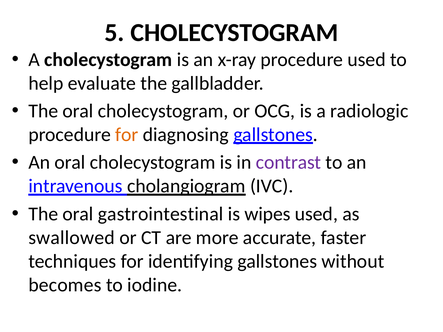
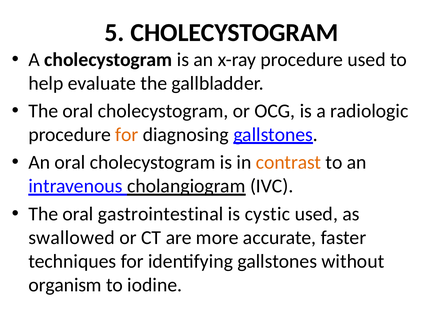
contrast colour: purple -> orange (289, 163)
wipes: wipes -> cystic (267, 214)
becomes: becomes -> organism (65, 285)
